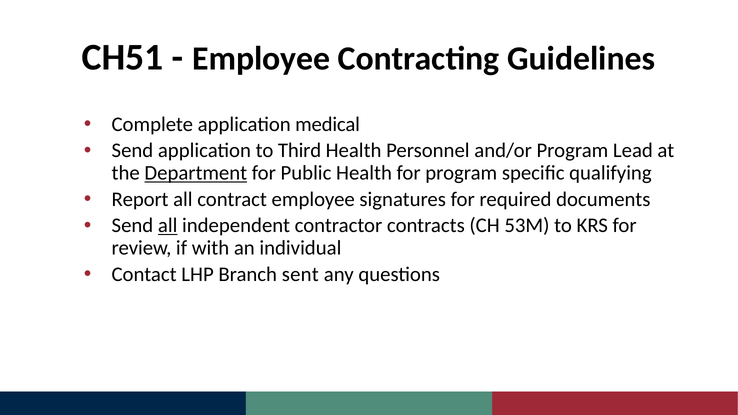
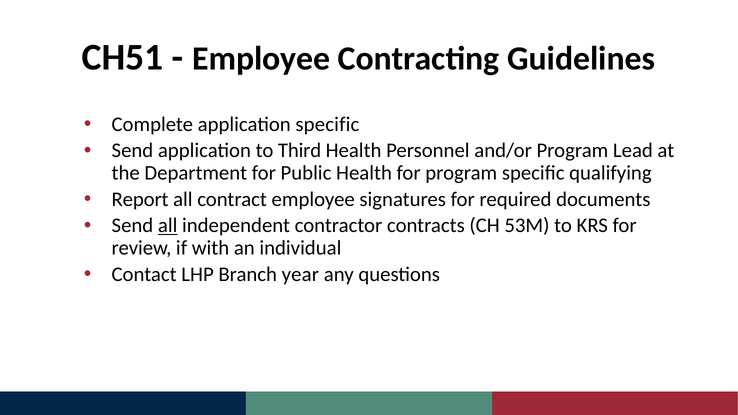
application medical: medical -> specific (327, 124)
Department underline: present -> none (196, 173)
sent: sent -> year (300, 274)
